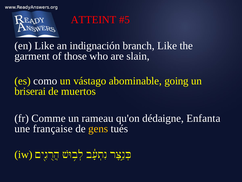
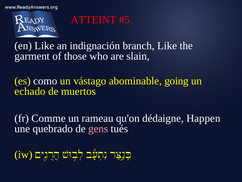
briserai: briserai -> echado (30, 91)
Enfanta: Enfanta -> Happen (203, 118)
française: française -> quebrado (53, 128)
gens colour: yellow -> pink (98, 128)
